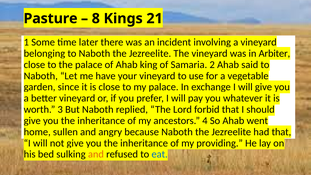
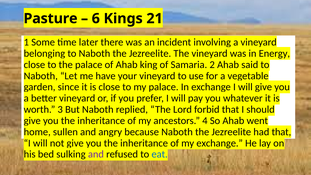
8: 8 -> 6 (96, 19)
Arbiter: Arbiter -> Energy (274, 53)
my providing: providing -> exchange (220, 143)
and colour: orange -> purple (96, 154)
